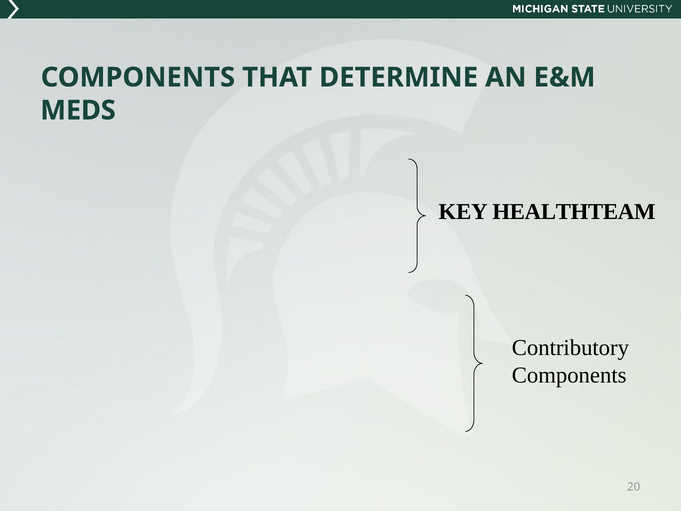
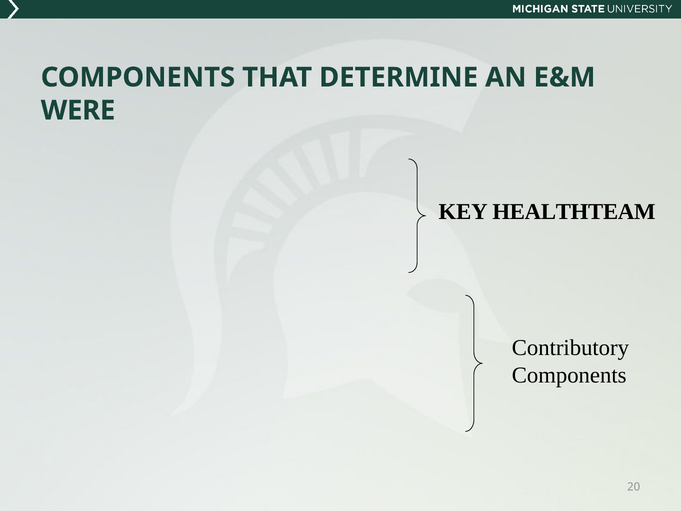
MEDS: MEDS -> WERE (78, 110)
